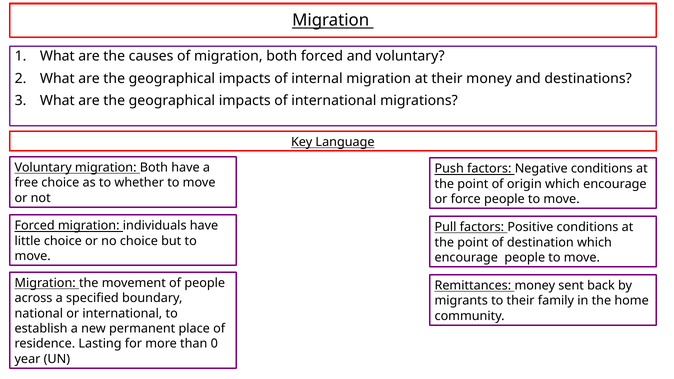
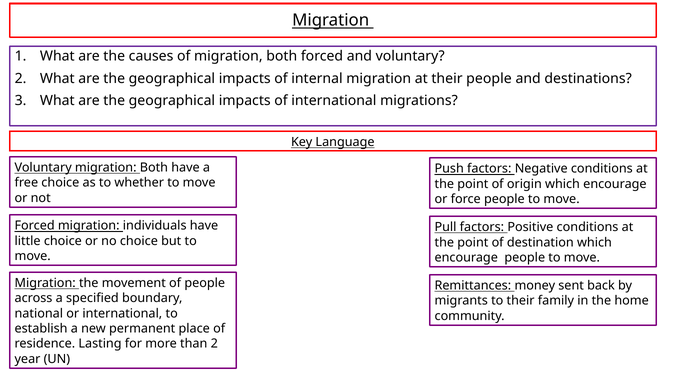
their money: money -> people (489, 79)
than 0: 0 -> 2 (214, 344)
